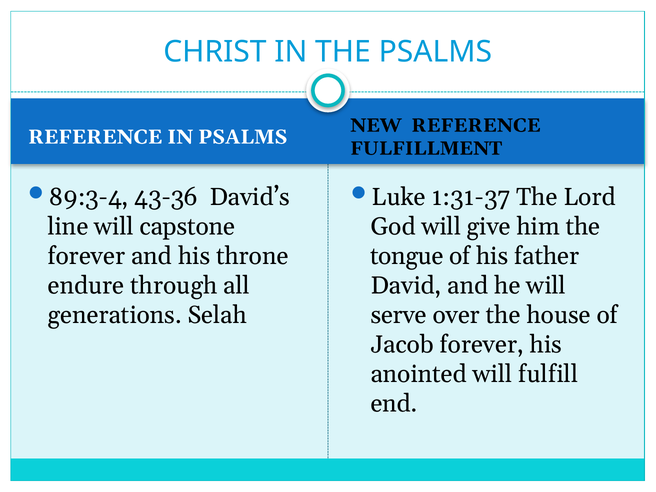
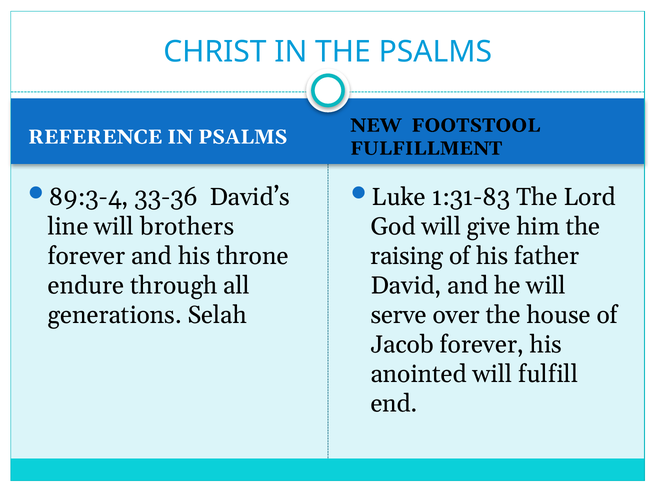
NEW REFERENCE: REFERENCE -> FOOTSTOOL (476, 125)
43-36: 43-36 -> 33-36 (166, 197)
1:31-37: 1:31-37 -> 1:31-83 (471, 197)
capstone: capstone -> brothers (187, 227)
tongue: tongue -> raising (407, 256)
